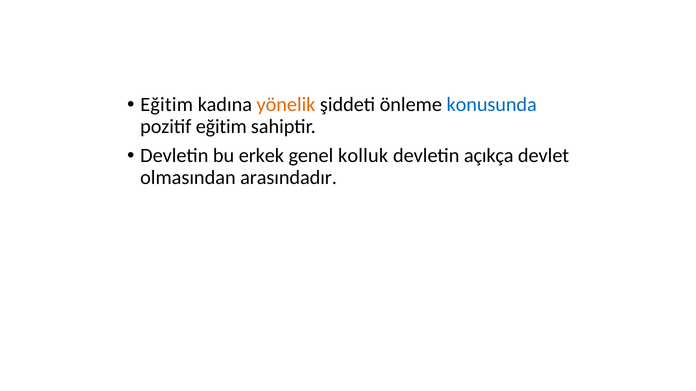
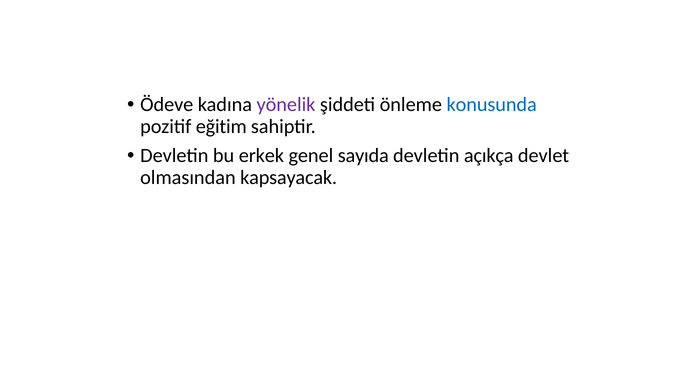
Eğitim: Eğitim -> Ödeve (167, 105)
yönelik colour: orange -> purple (286, 105)
kolluk: kolluk -> sayıda (363, 156)
arasındadır: arasındadır -> kapsayacak (289, 178)
